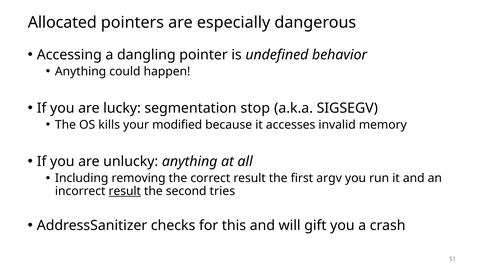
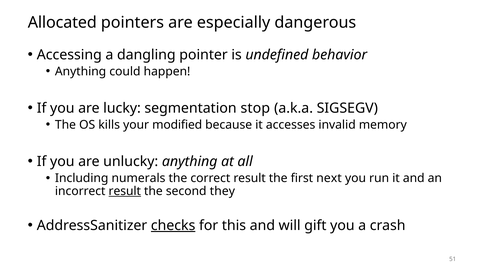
removing: removing -> numerals (138, 178)
argv: argv -> next (329, 178)
tries: tries -> they (222, 191)
checks underline: none -> present (173, 226)
